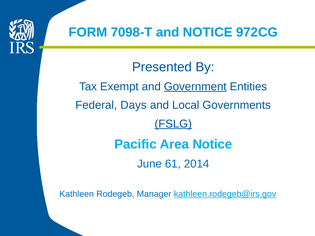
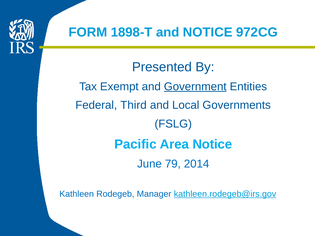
7098-T: 7098-T -> 1898-T (132, 32)
Days: Days -> Third (134, 105)
FSLG underline: present -> none (173, 124)
61: 61 -> 79 (173, 164)
